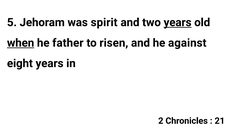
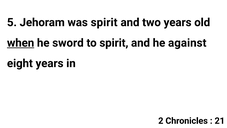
years underline: present -> none (178, 22)
father: father -> sword (68, 43)
to risen: risen -> spirit (114, 43)
